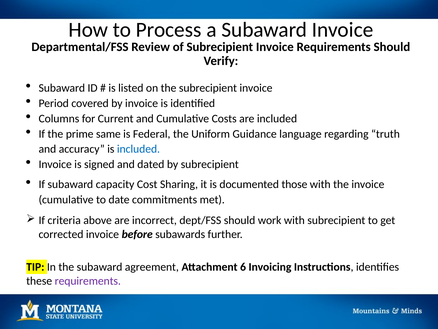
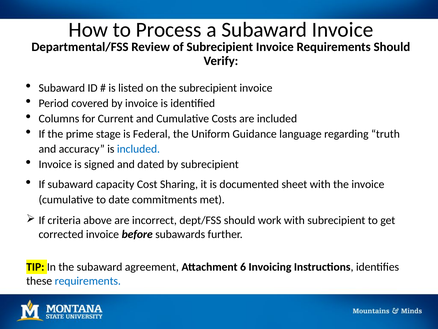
same: same -> stage (108, 134)
those: those -> sheet (294, 184)
requirements colour: purple -> blue (88, 280)
